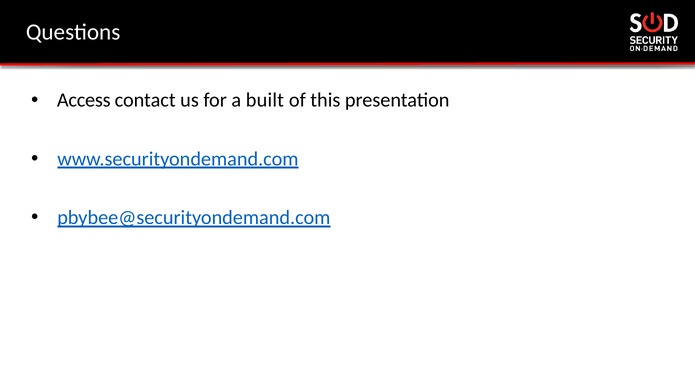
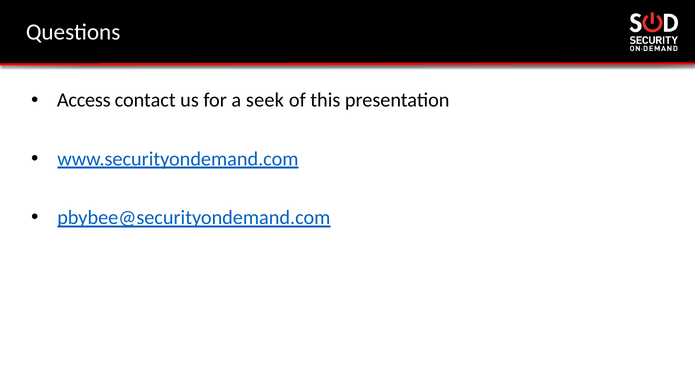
built: built -> seek (265, 100)
